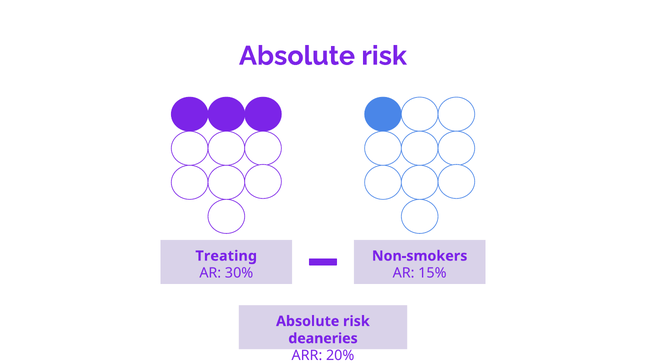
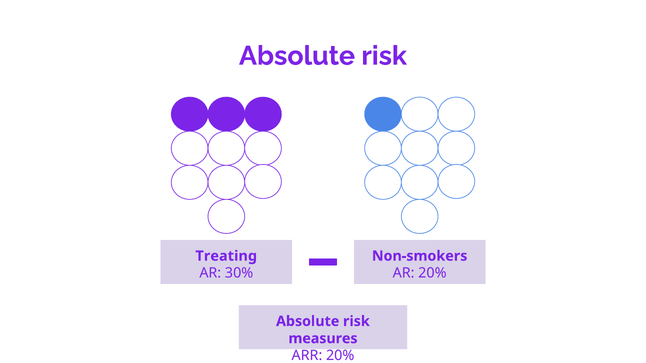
AR 15%: 15% -> 20% (432, 273)
deaneries: deaneries -> measures (323, 339)
